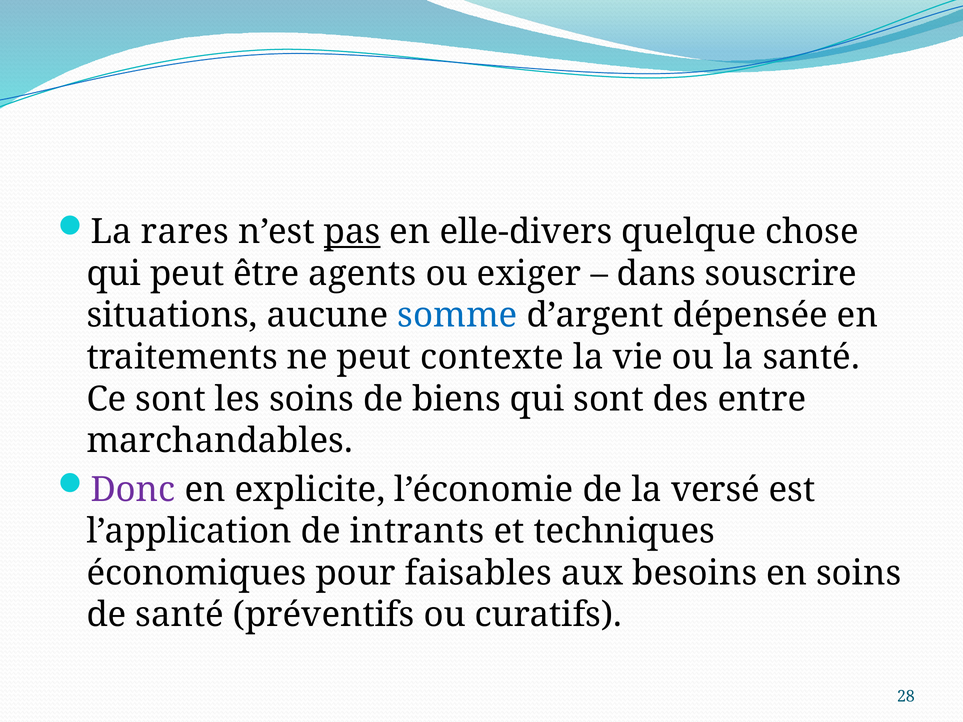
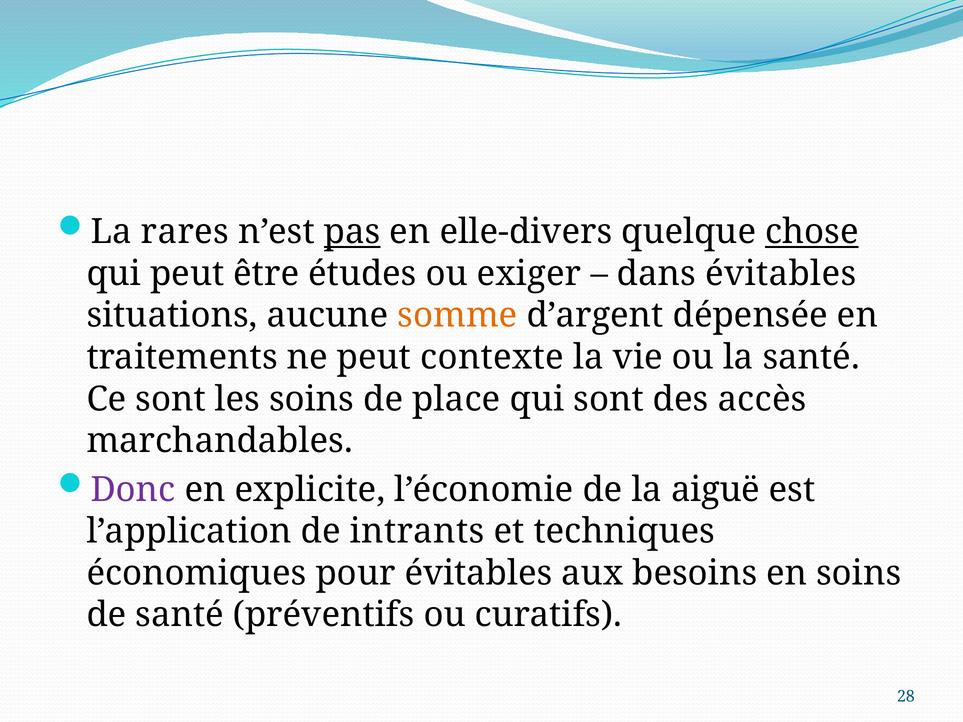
chose underline: none -> present (812, 232)
agents: agents -> études (363, 274)
dans souscrire: souscrire -> évitables (781, 274)
somme colour: blue -> orange (457, 316)
biens: biens -> place (456, 399)
entre: entre -> accès (762, 399)
versé: versé -> aiguë (716, 490)
pour faisables: faisables -> évitables (478, 573)
